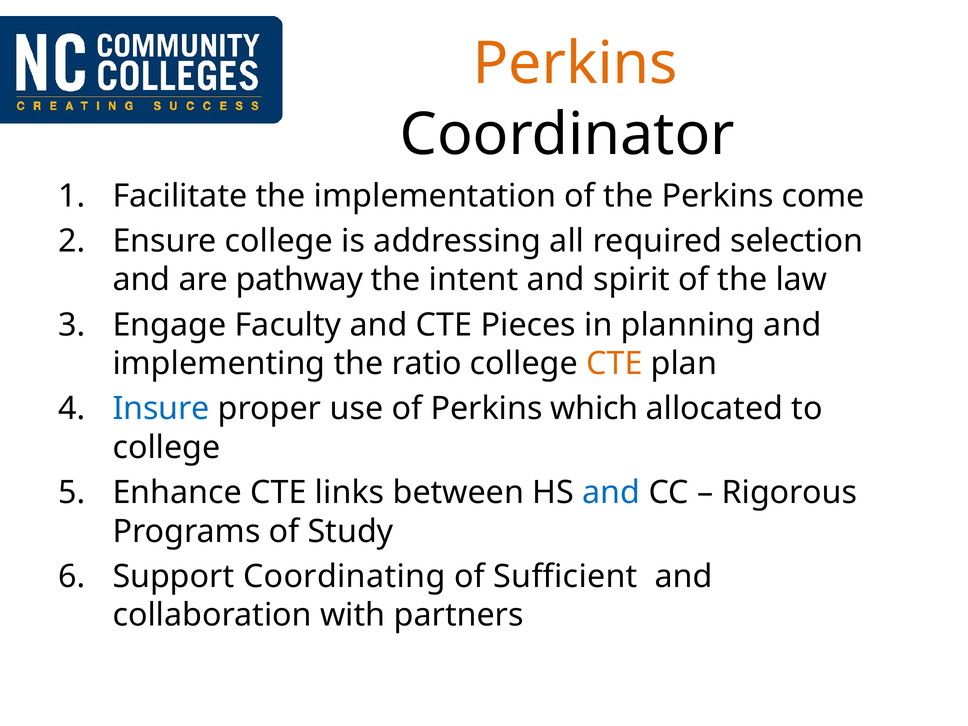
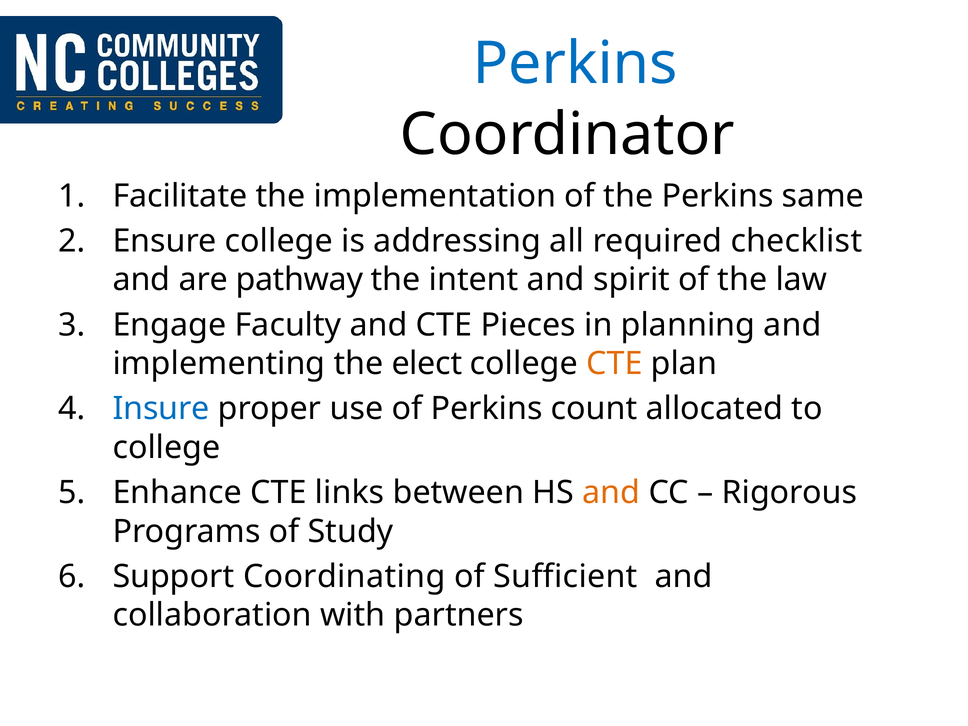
Perkins colour: orange -> blue (575, 64)
come: come -> same (823, 196)
selection: selection -> checklist (796, 241)
ratio: ratio -> elect (427, 364)
which: which -> count (594, 409)
and colour: blue -> orange (611, 493)
